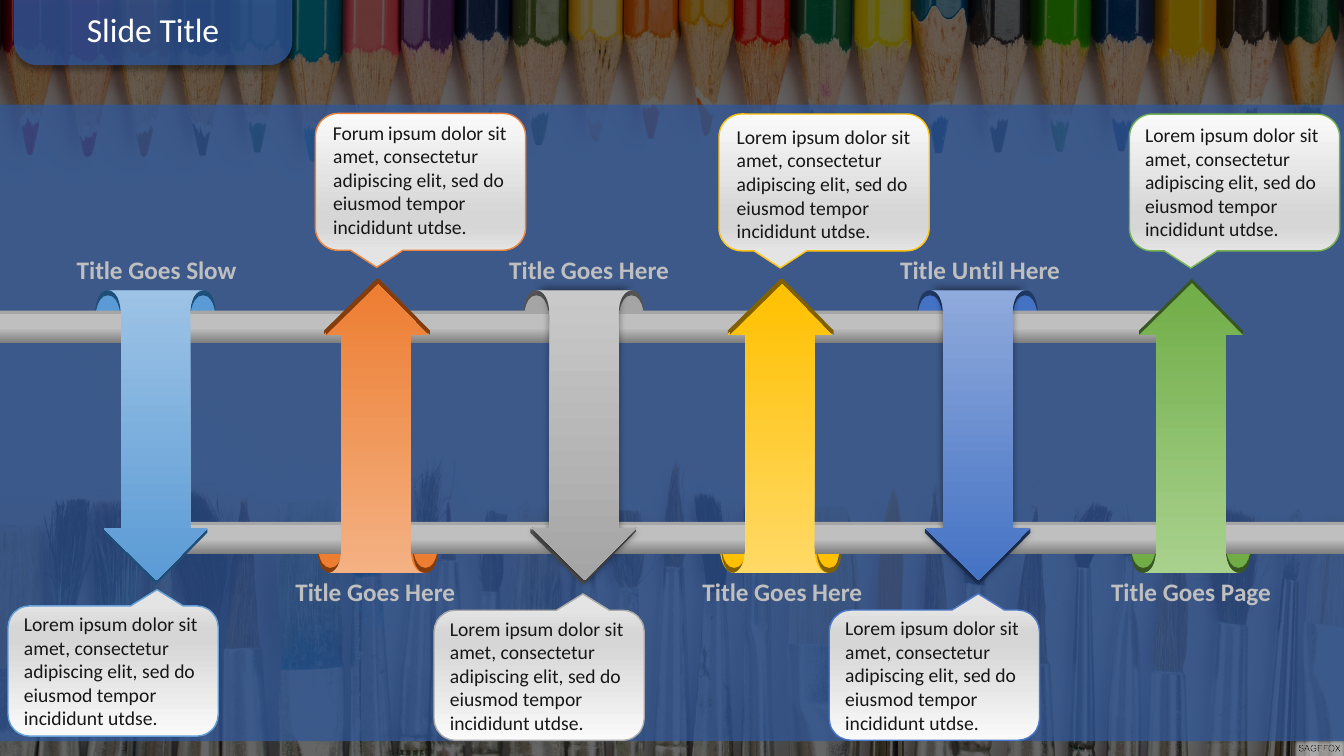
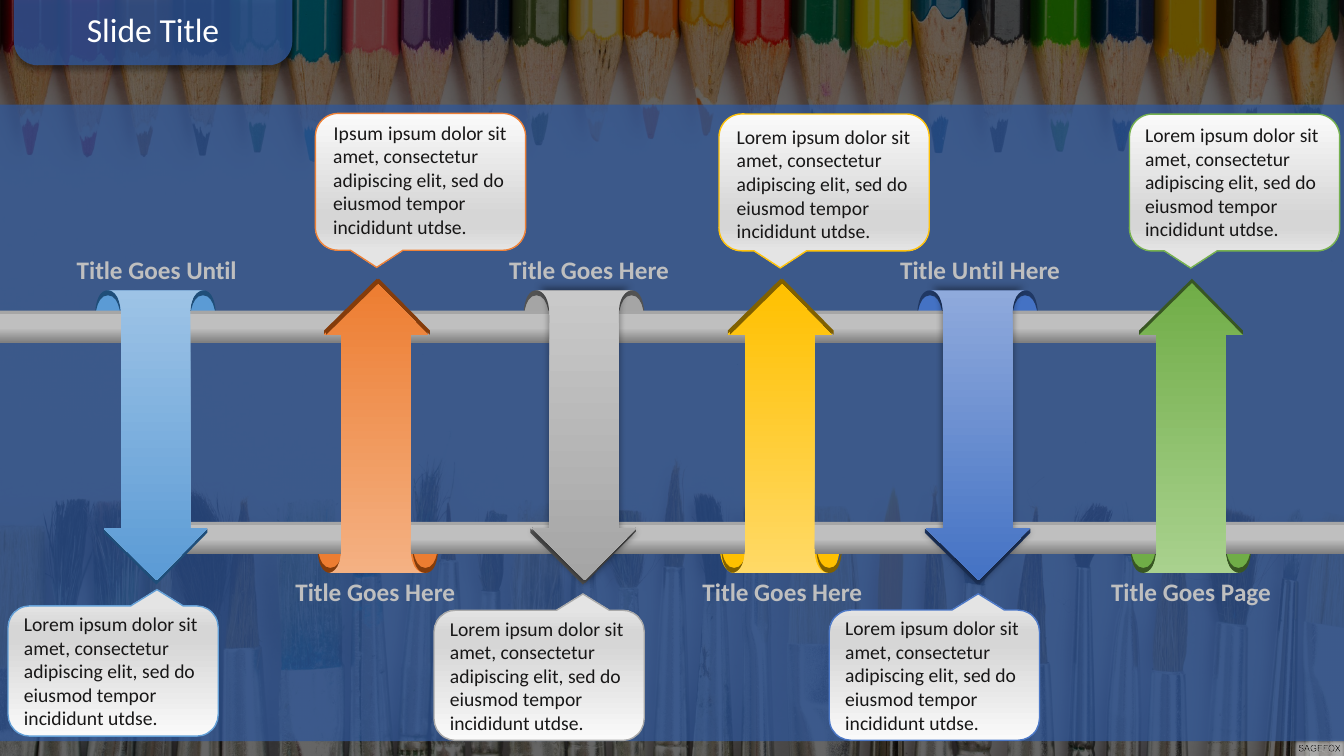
Forum: Forum -> Ipsum (358, 134)
Goes Slow: Slow -> Until (211, 271)
